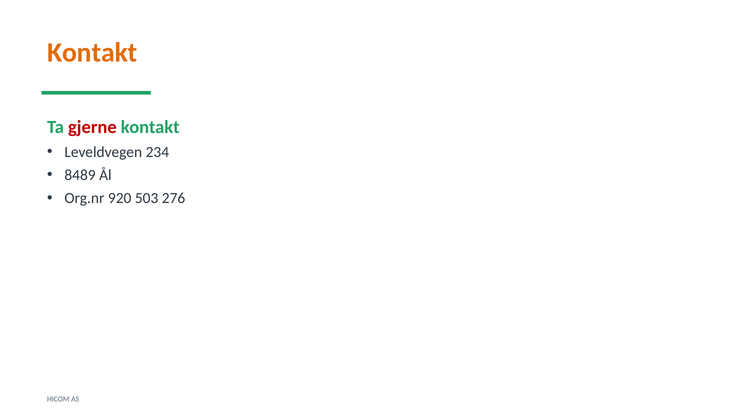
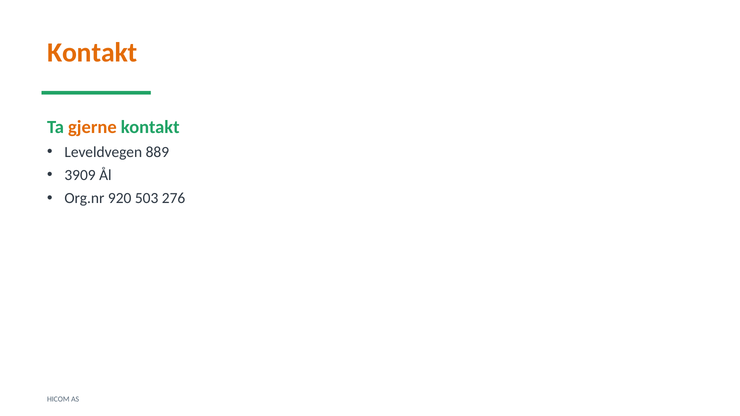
gjerne colour: red -> orange (92, 127)
234: 234 -> 889 (157, 152)
8489: 8489 -> 3909 (80, 175)
